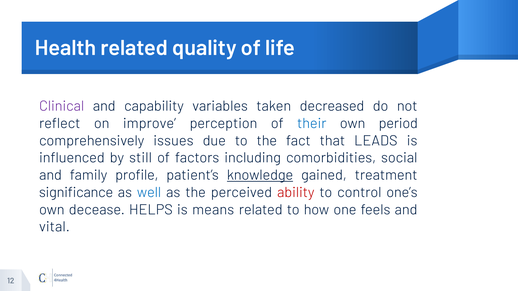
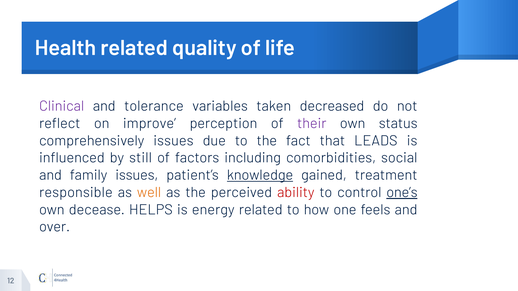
capability: capability -> tolerance (154, 106)
their colour: blue -> purple (312, 124)
period: period -> status (398, 124)
family profile: profile -> issues (137, 175)
significance: significance -> responsible (76, 193)
well colour: blue -> orange (149, 193)
one’s underline: none -> present (402, 193)
means: means -> energy (213, 210)
vital: vital -> over (55, 227)
